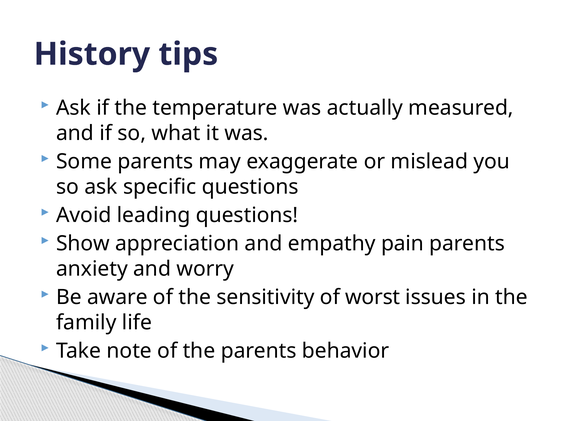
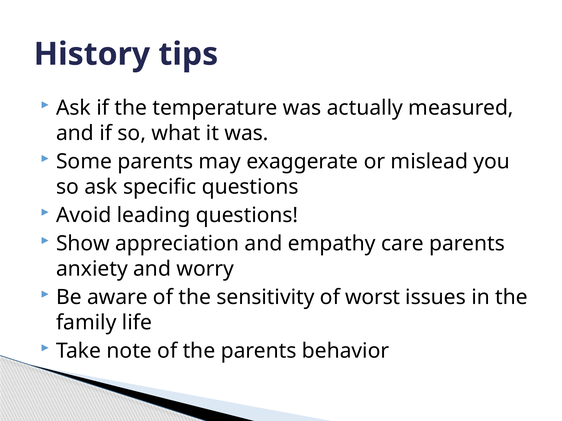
pain: pain -> care (402, 244)
